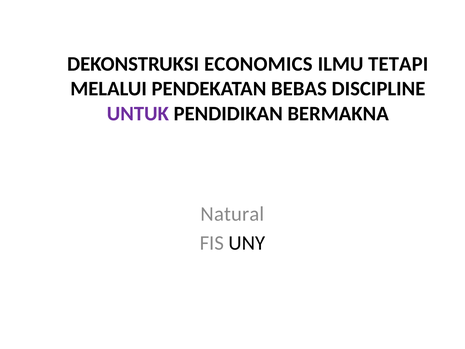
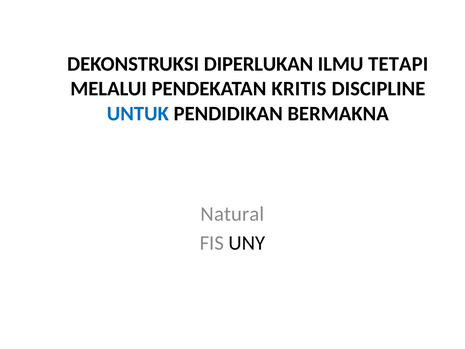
ECONOMICS: ECONOMICS -> DIPERLUKAN (259, 64)
BEBAS: BEBAS -> KRITIS (299, 89)
UNTUK colour: purple -> blue (138, 114)
